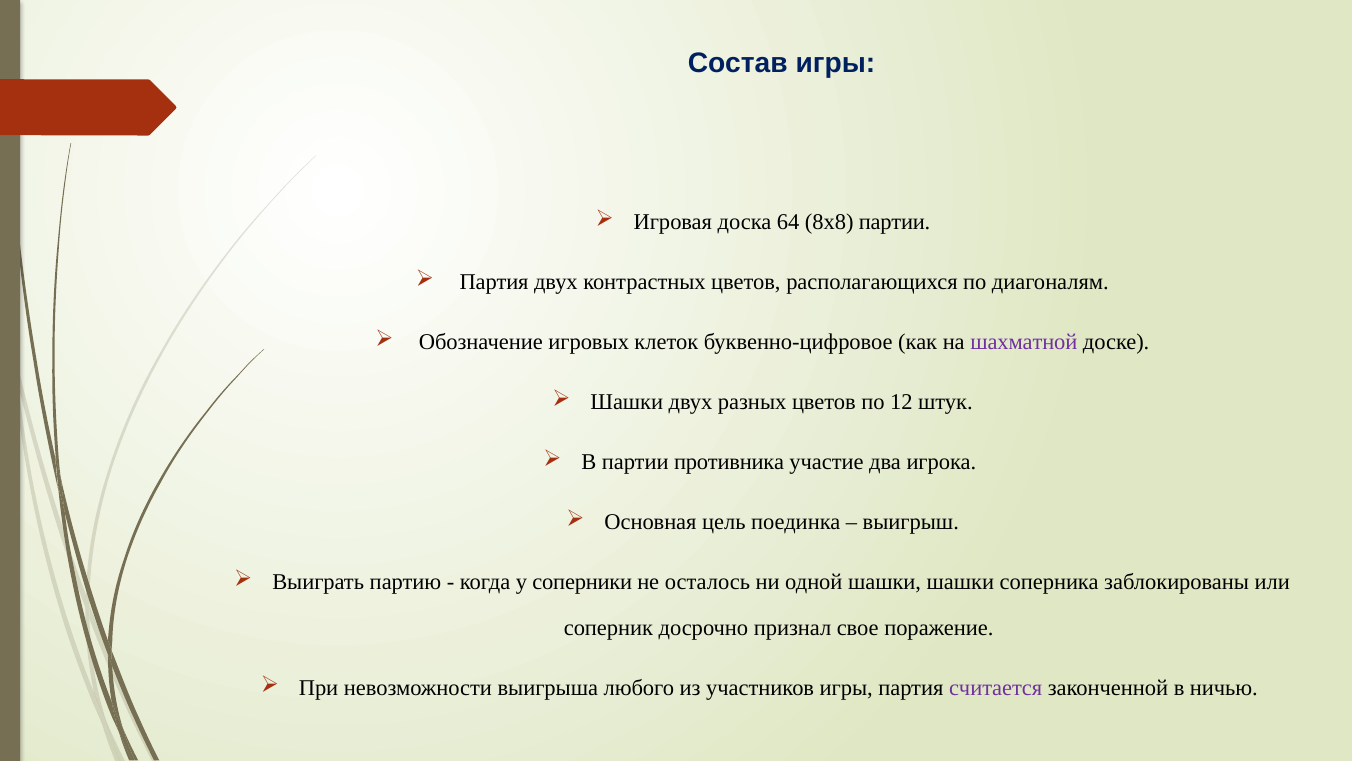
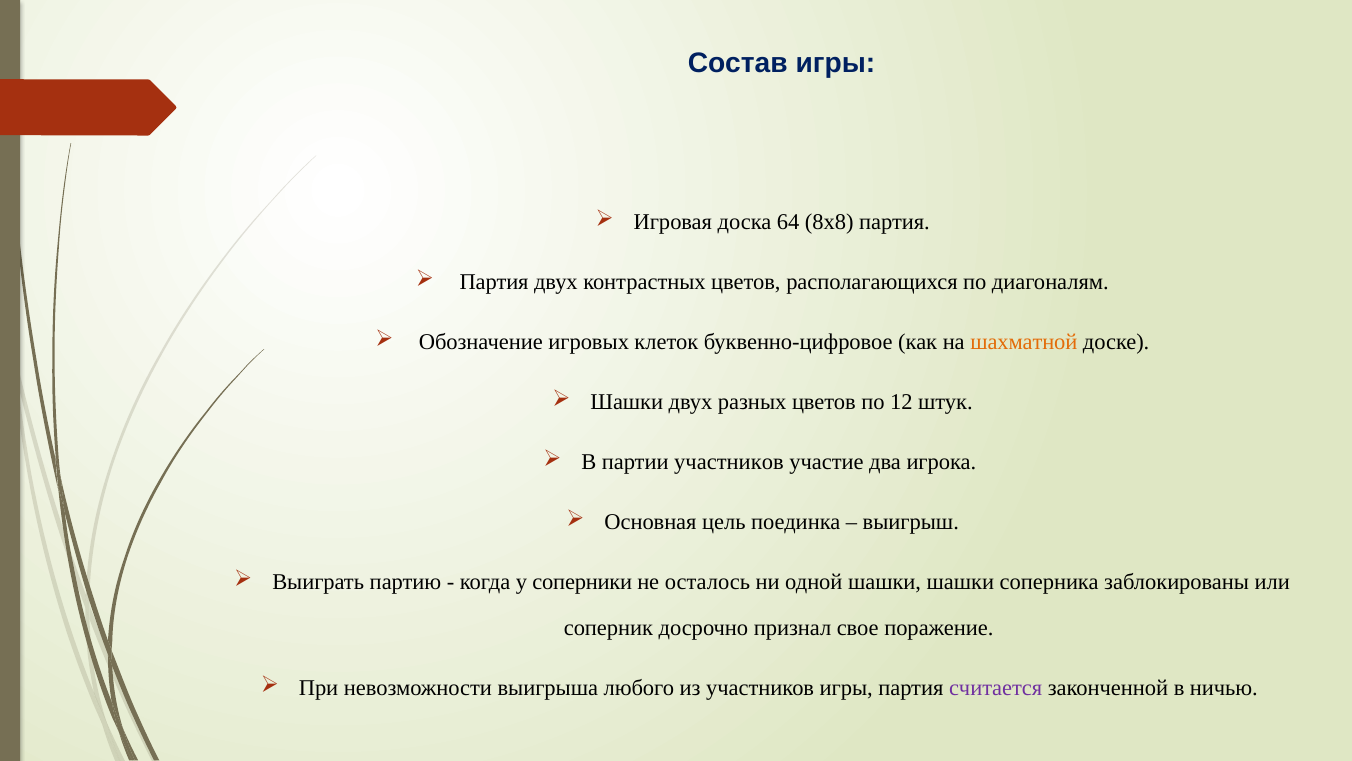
8х8 партии: партии -> партия (895, 222)
шахматной colour: purple -> orange (1024, 342)
партии противника: противника -> участников (729, 462)
